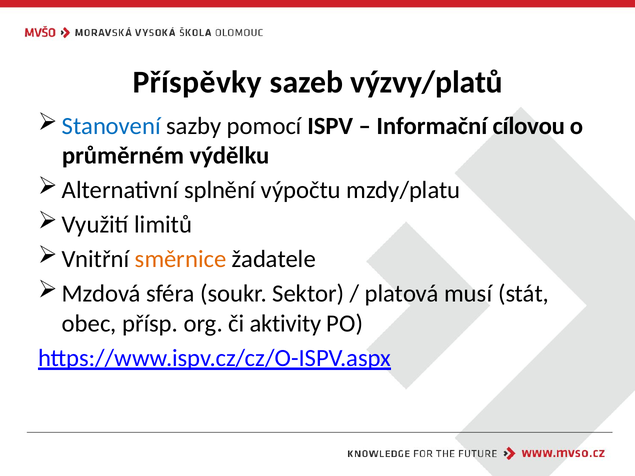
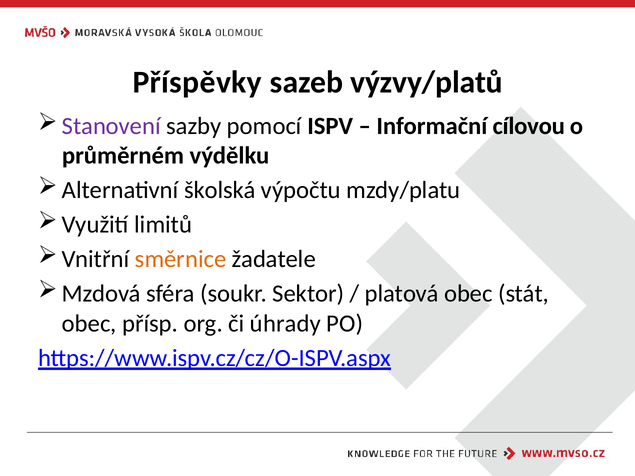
Stanovení colour: blue -> purple (111, 126)
splnění: splnění -> školská (220, 190)
platová musí: musí -> obec (468, 294)
aktivity: aktivity -> úhrady (285, 324)
